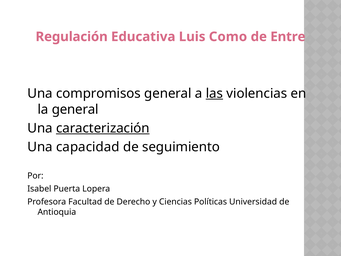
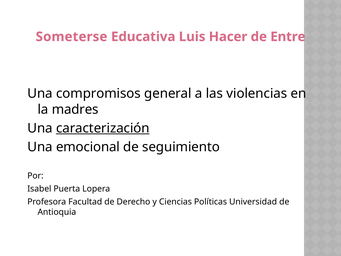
Regulación: Regulación -> Someterse (72, 37)
Como: Como -> Hacer (228, 37)
las underline: present -> none (214, 93)
la general: general -> madres (75, 109)
capacidad: capacidad -> emocional (88, 147)
